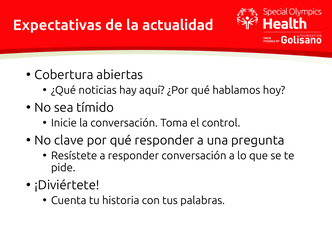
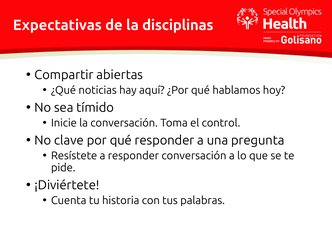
actualidad: actualidad -> disciplinas (178, 25)
Cobertura: Cobertura -> Compartir (64, 75)
